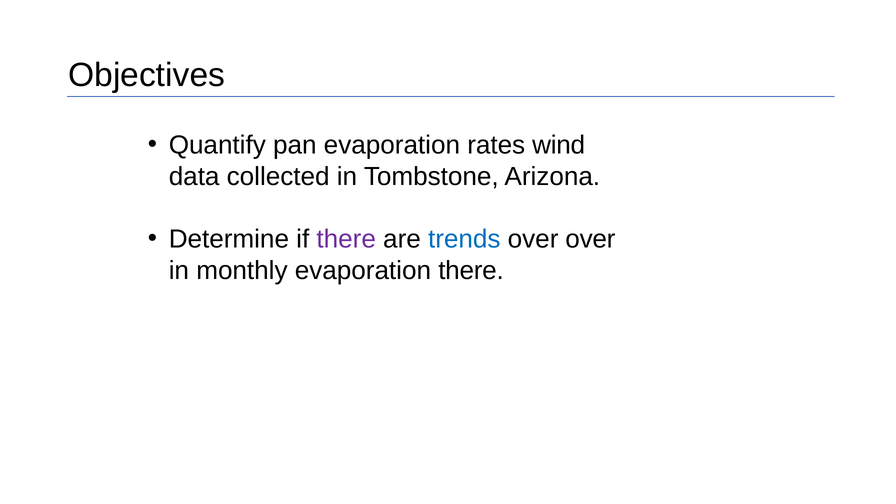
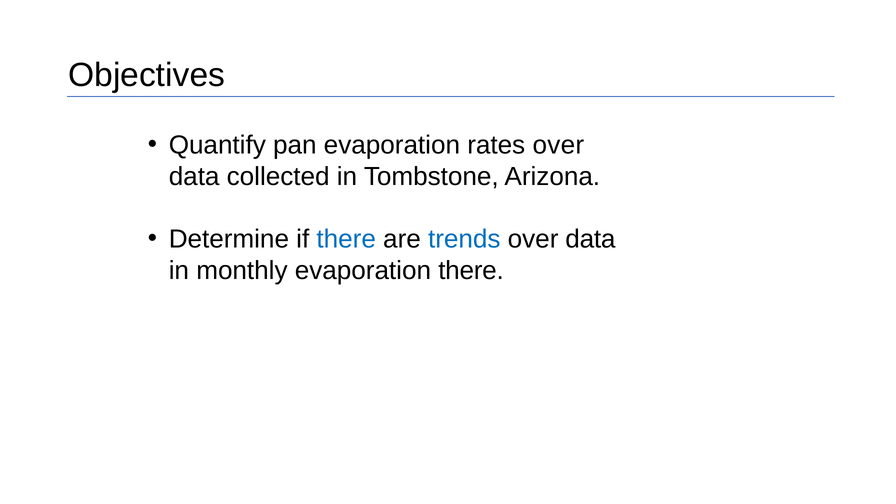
rates wind: wind -> over (558, 145)
there colour: purple -> blue (346, 239)
over: over -> data (590, 239)
